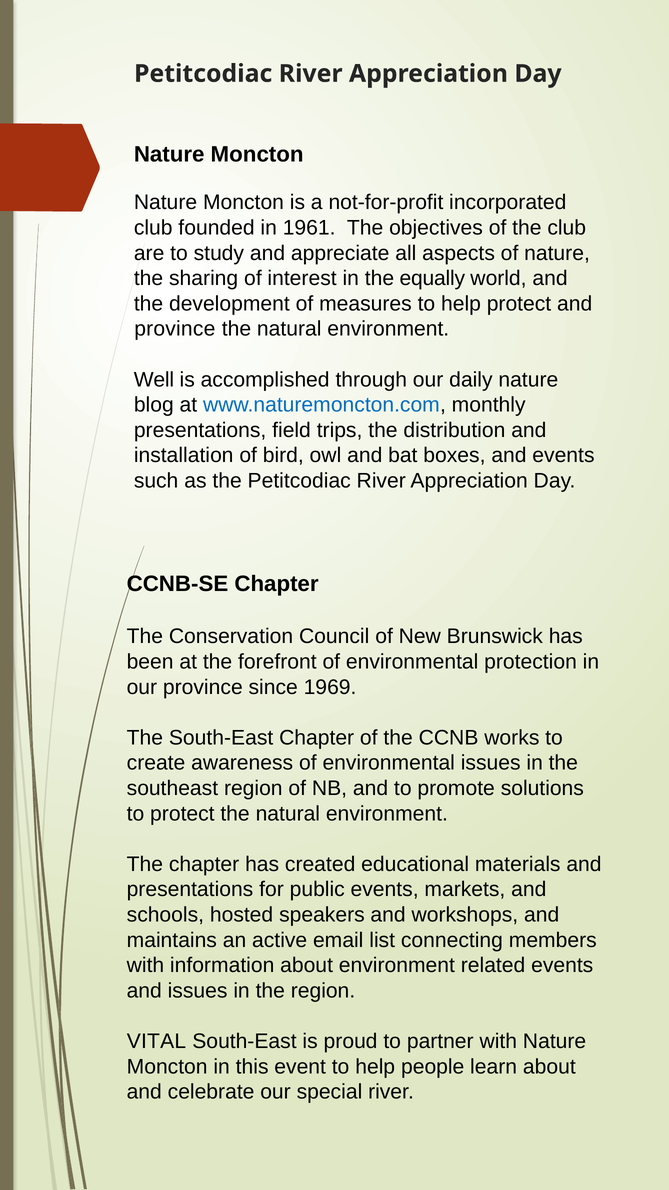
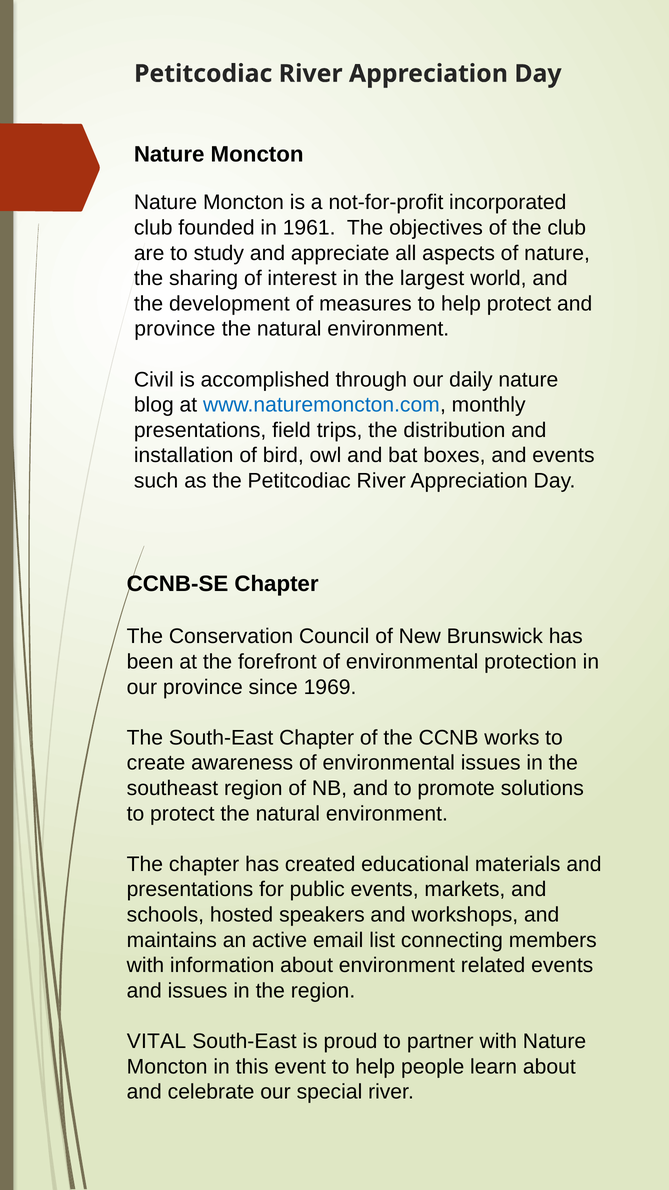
equally: equally -> largest (432, 278)
Well: Well -> Civil (154, 379)
